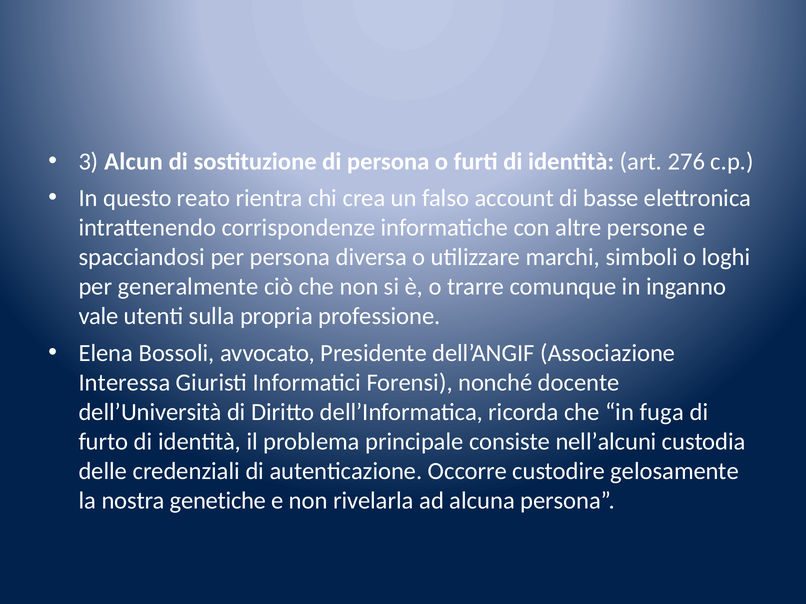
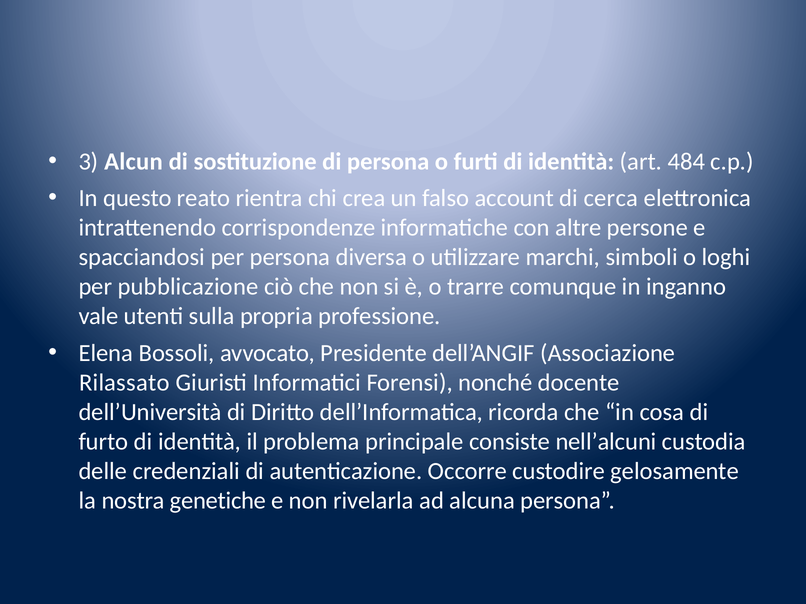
276: 276 -> 484 (686, 162)
basse: basse -> cerca (611, 198)
generalmente: generalmente -> pubblicazione (188, 287)
Interessa: Interessa -> Rilassato (124, 383)
fuga: fuga -> cosa (662, 412)
